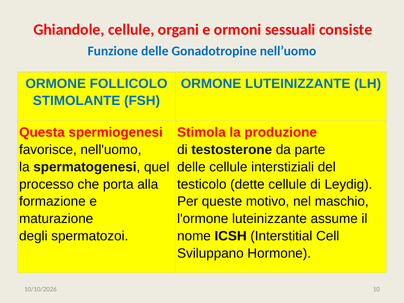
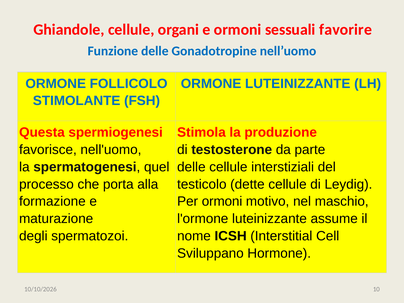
consiste: consiste -> favorire (346, 30)
Per queste: queste -> ormoni (222, 202)
